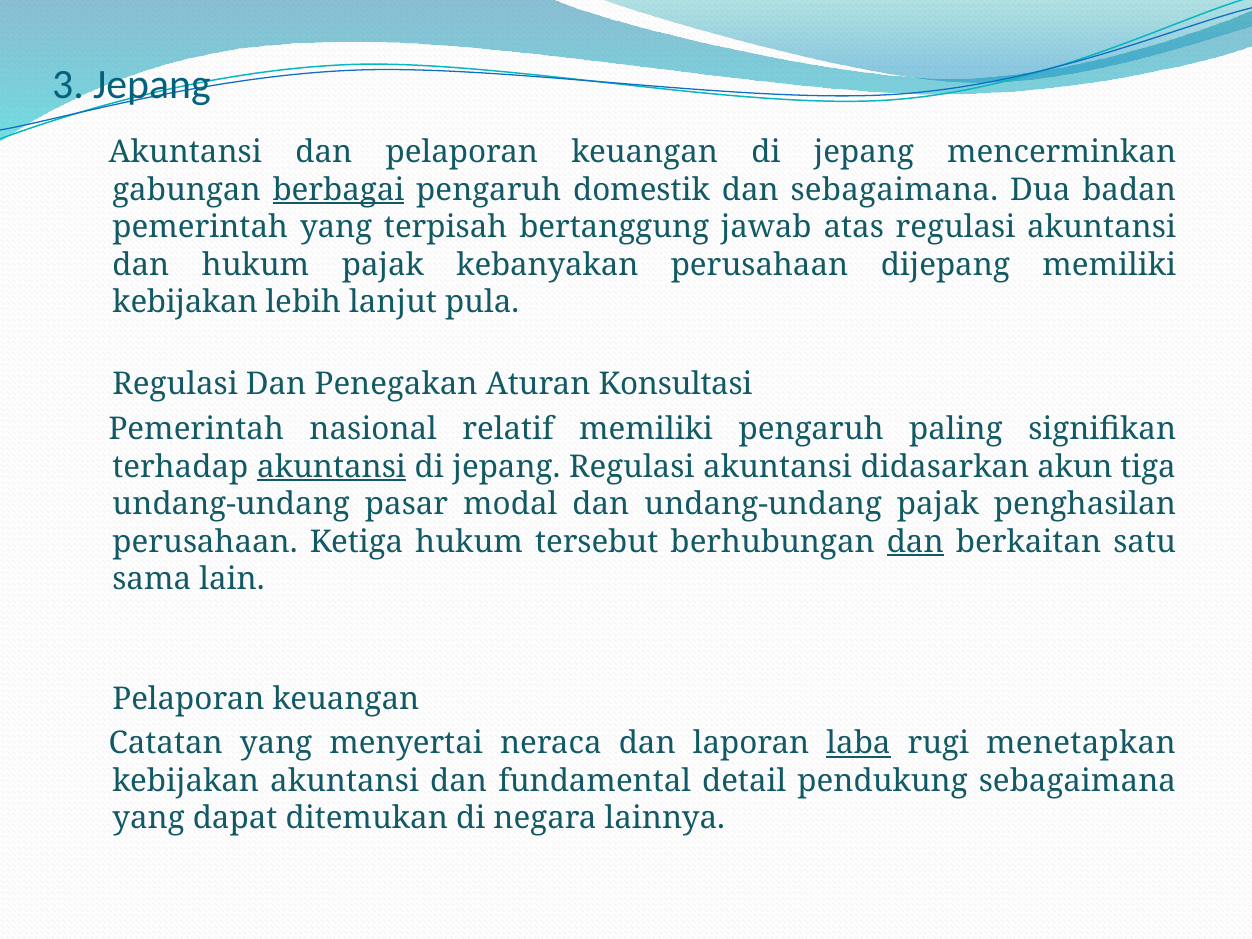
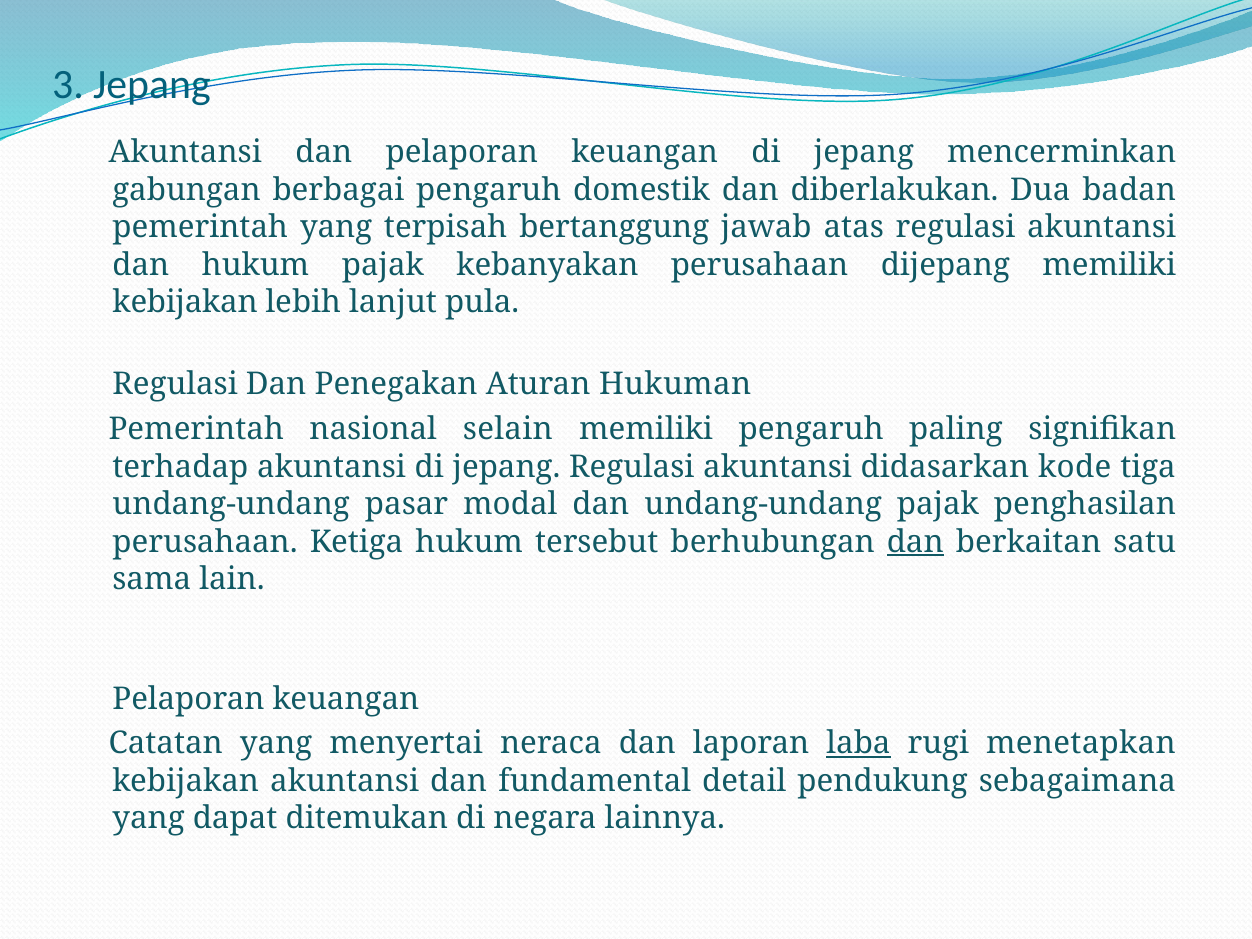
berbagai underline: present -> none (338, 190)
dan sebagaimana: sebagaimana -> diberlakukan (895, 190)
Konsultasi: Konsultasi -> Hukuman (675, 385)
relatif: relatif -> selain (508, 429)
akuntansi underline: present -> none (332, 467)
akun: akun -> kode (1075, 467)
